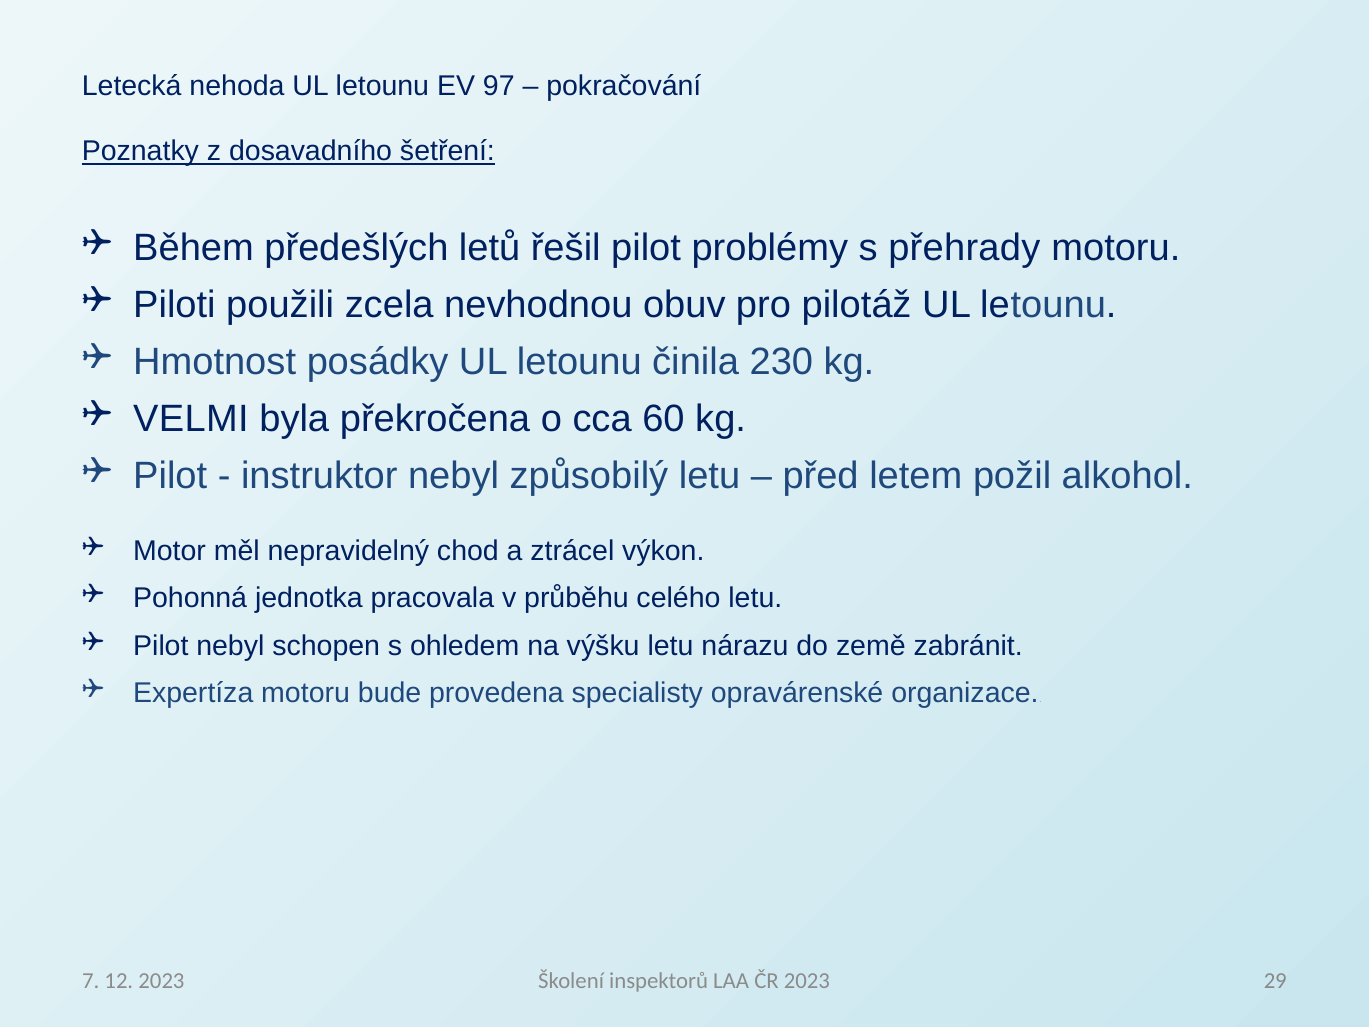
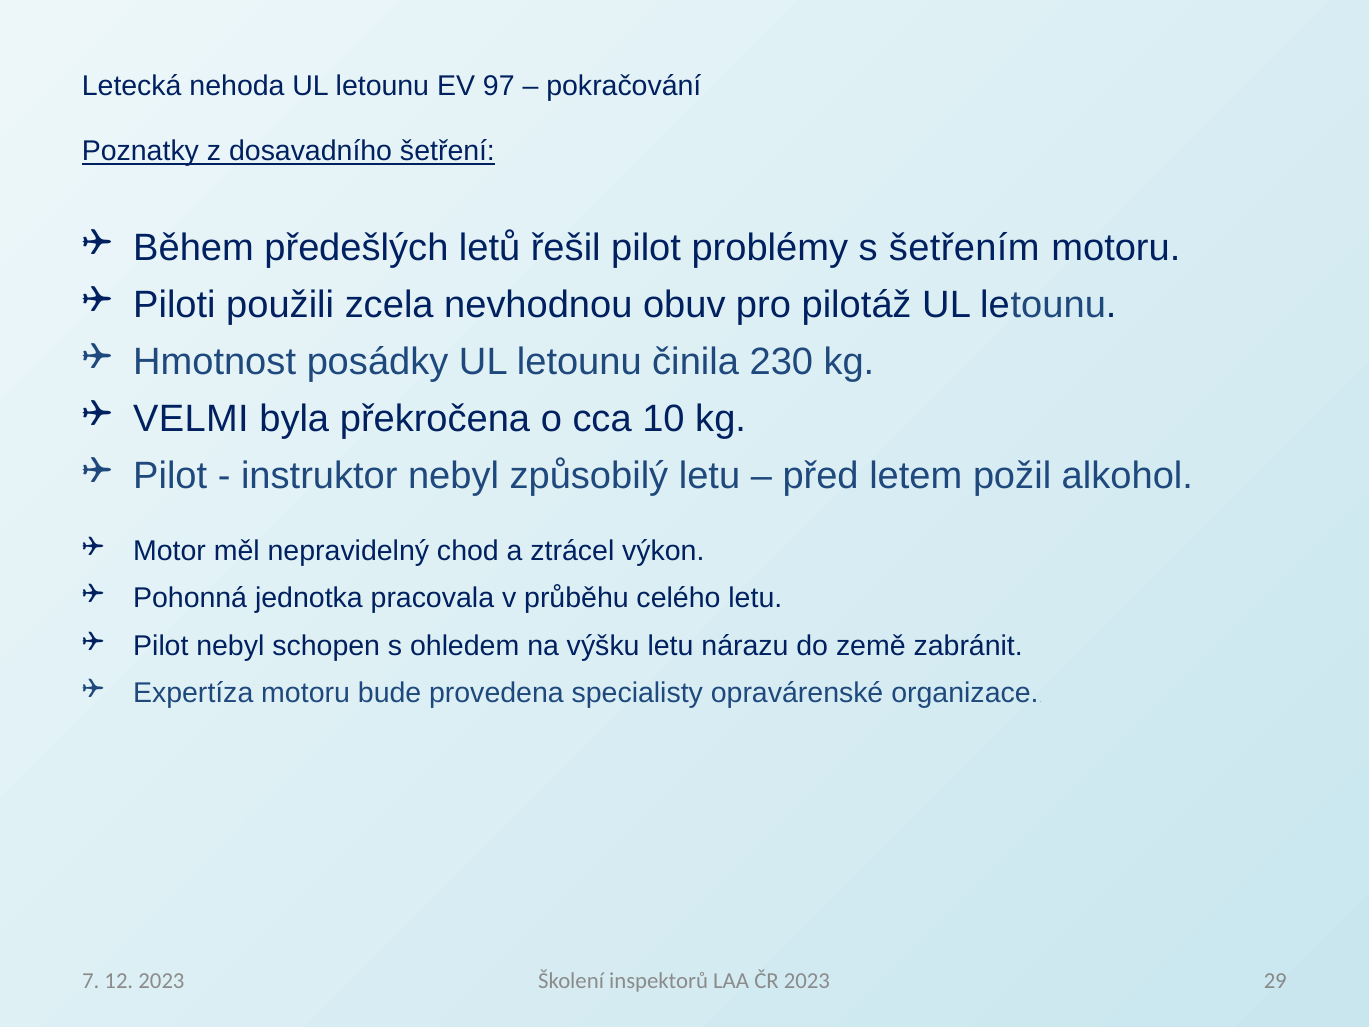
přehrady: přehrady -> šetřením (964, 248)
60: 60 -> 10 (663, 419)
